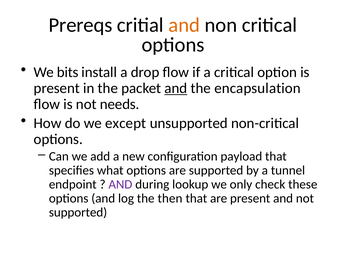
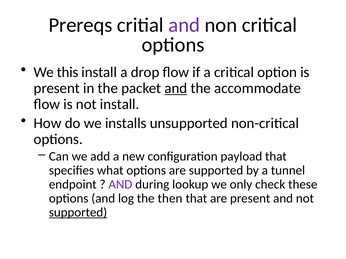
and colour: orange -> purple (184, 25)
bits: bits -> this (68, 72)
encapsulation: encapsulation -> accommodate (258, 88)
not needs: needs -> install (120, 104)
except: except -> installs (126, 123)
supported underline: none -> present (78, 213)
